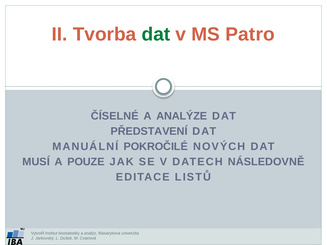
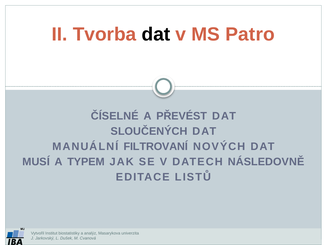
dat colour: green -> black (156, 34)
ANALÝZE: ANALÝZE -> PŘEVÉST (182, 116)
PŘEDSTAVENÍ: PŘEDSTAVENÍ -> SLOUČENÝCH (149, 131)
POKROČILÉ: POKROČILÉ -> FILTROVANÍ (156, 147)
POUZE: POUZE -> TYPEM (86, 162)
